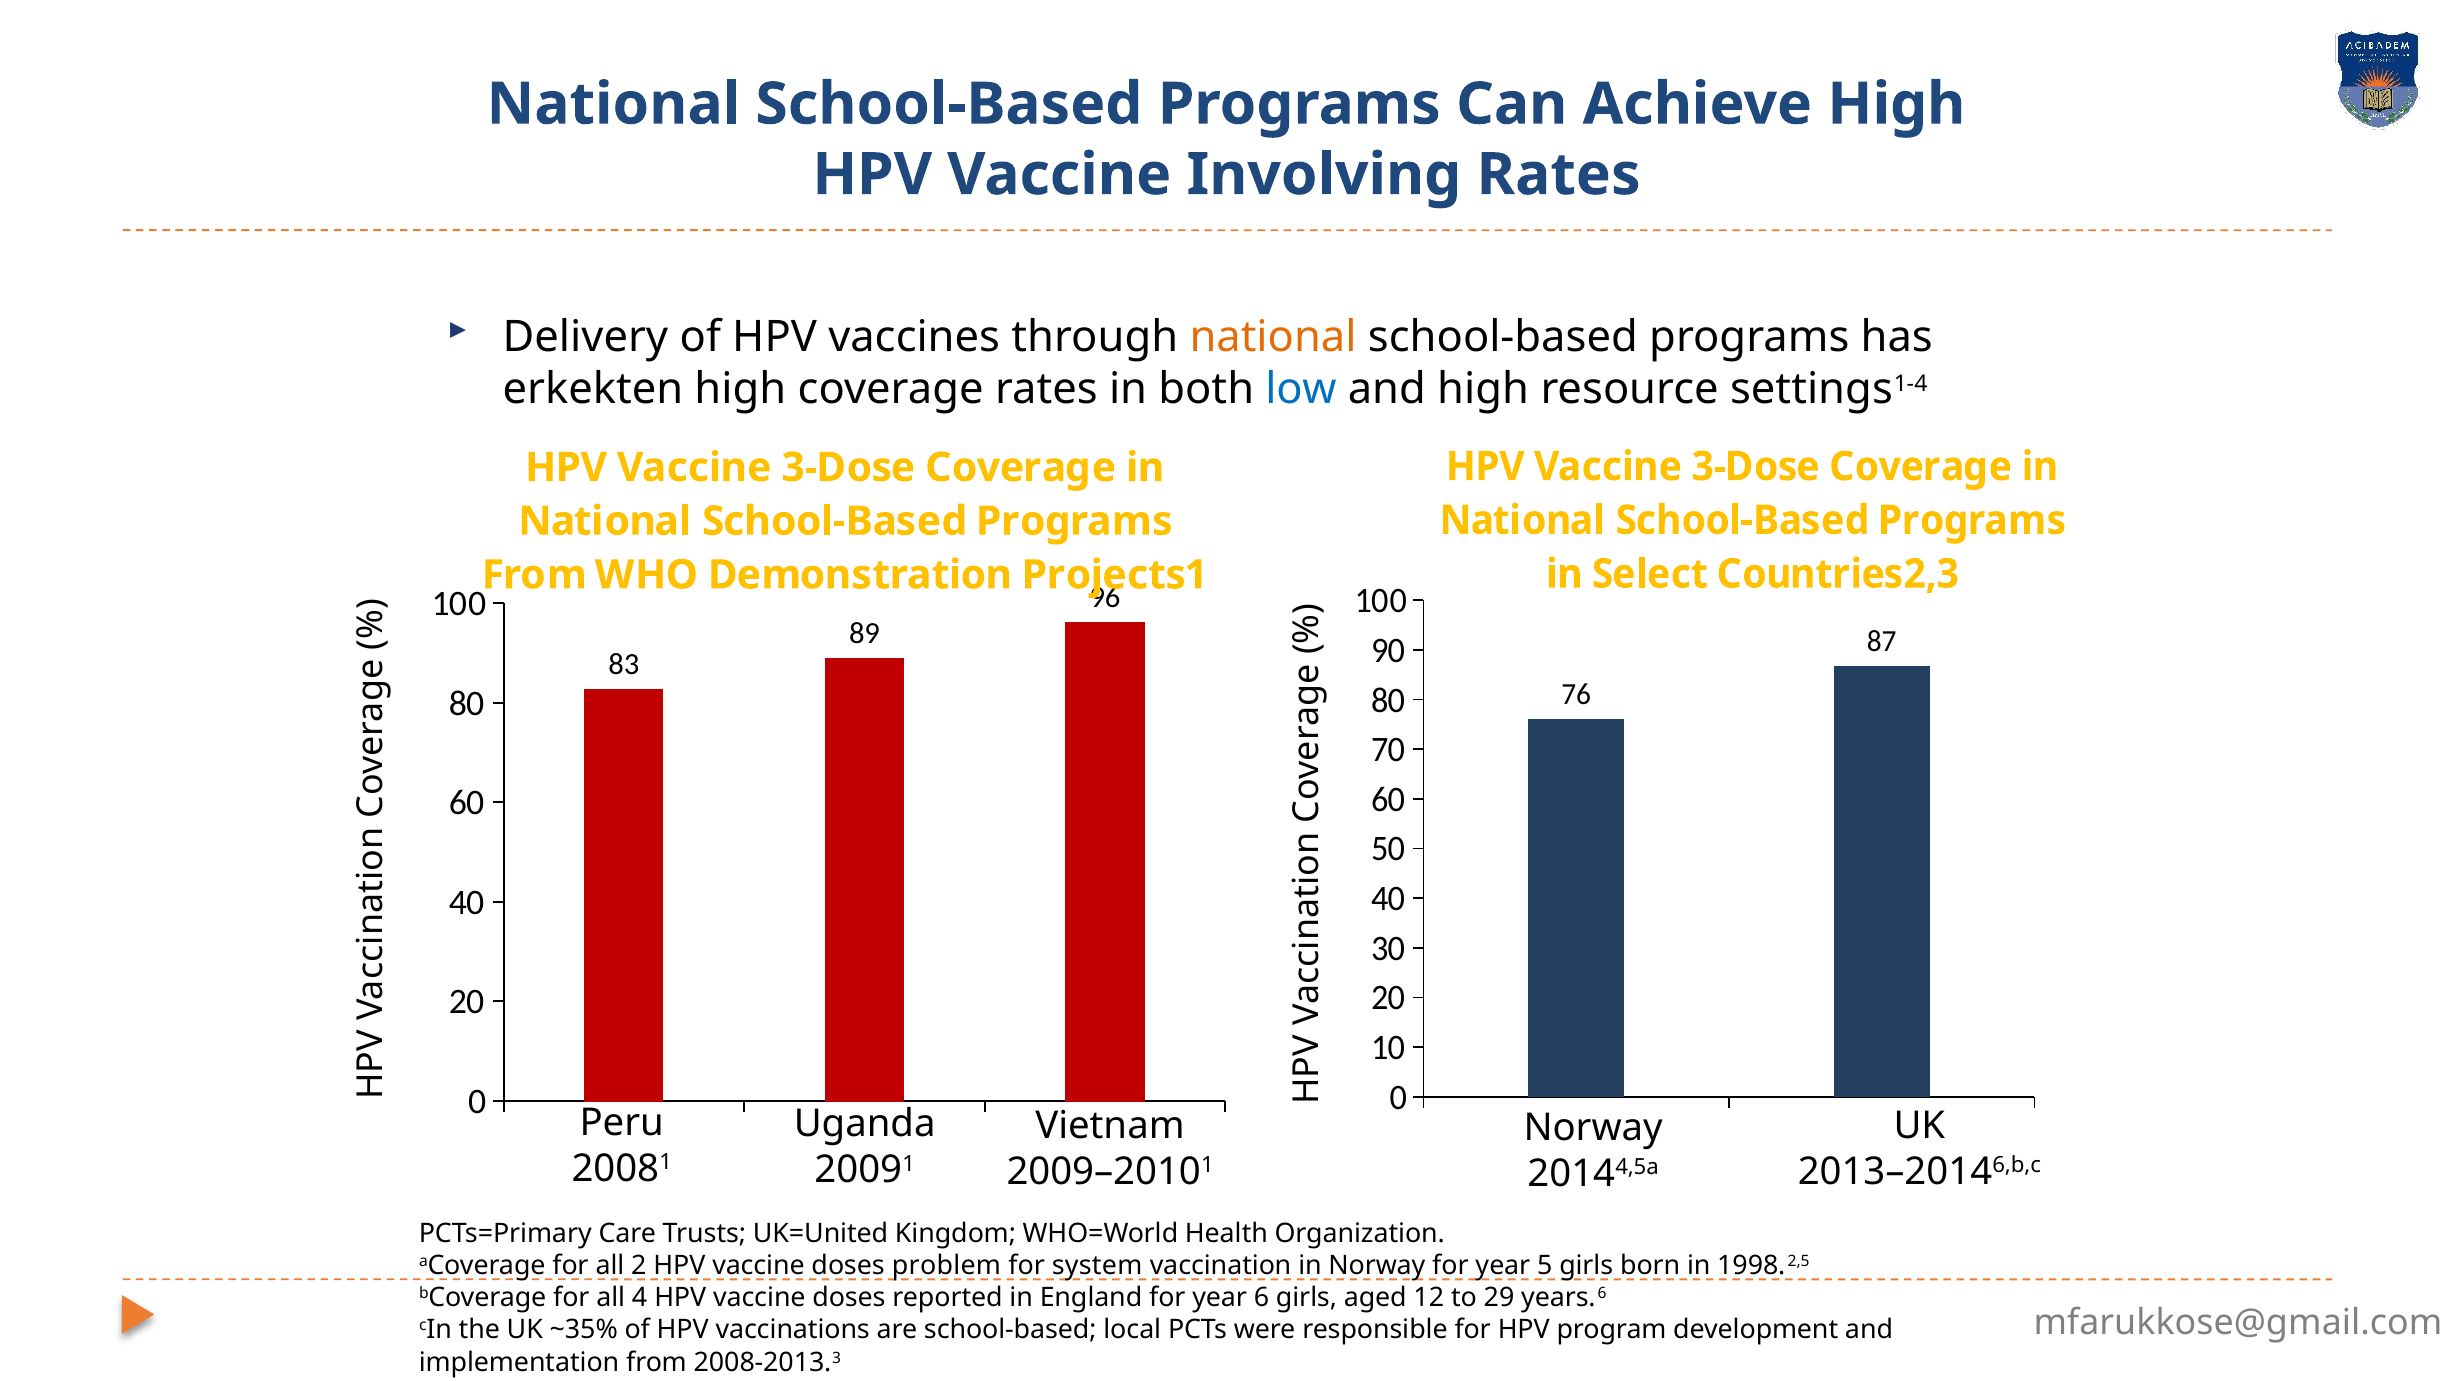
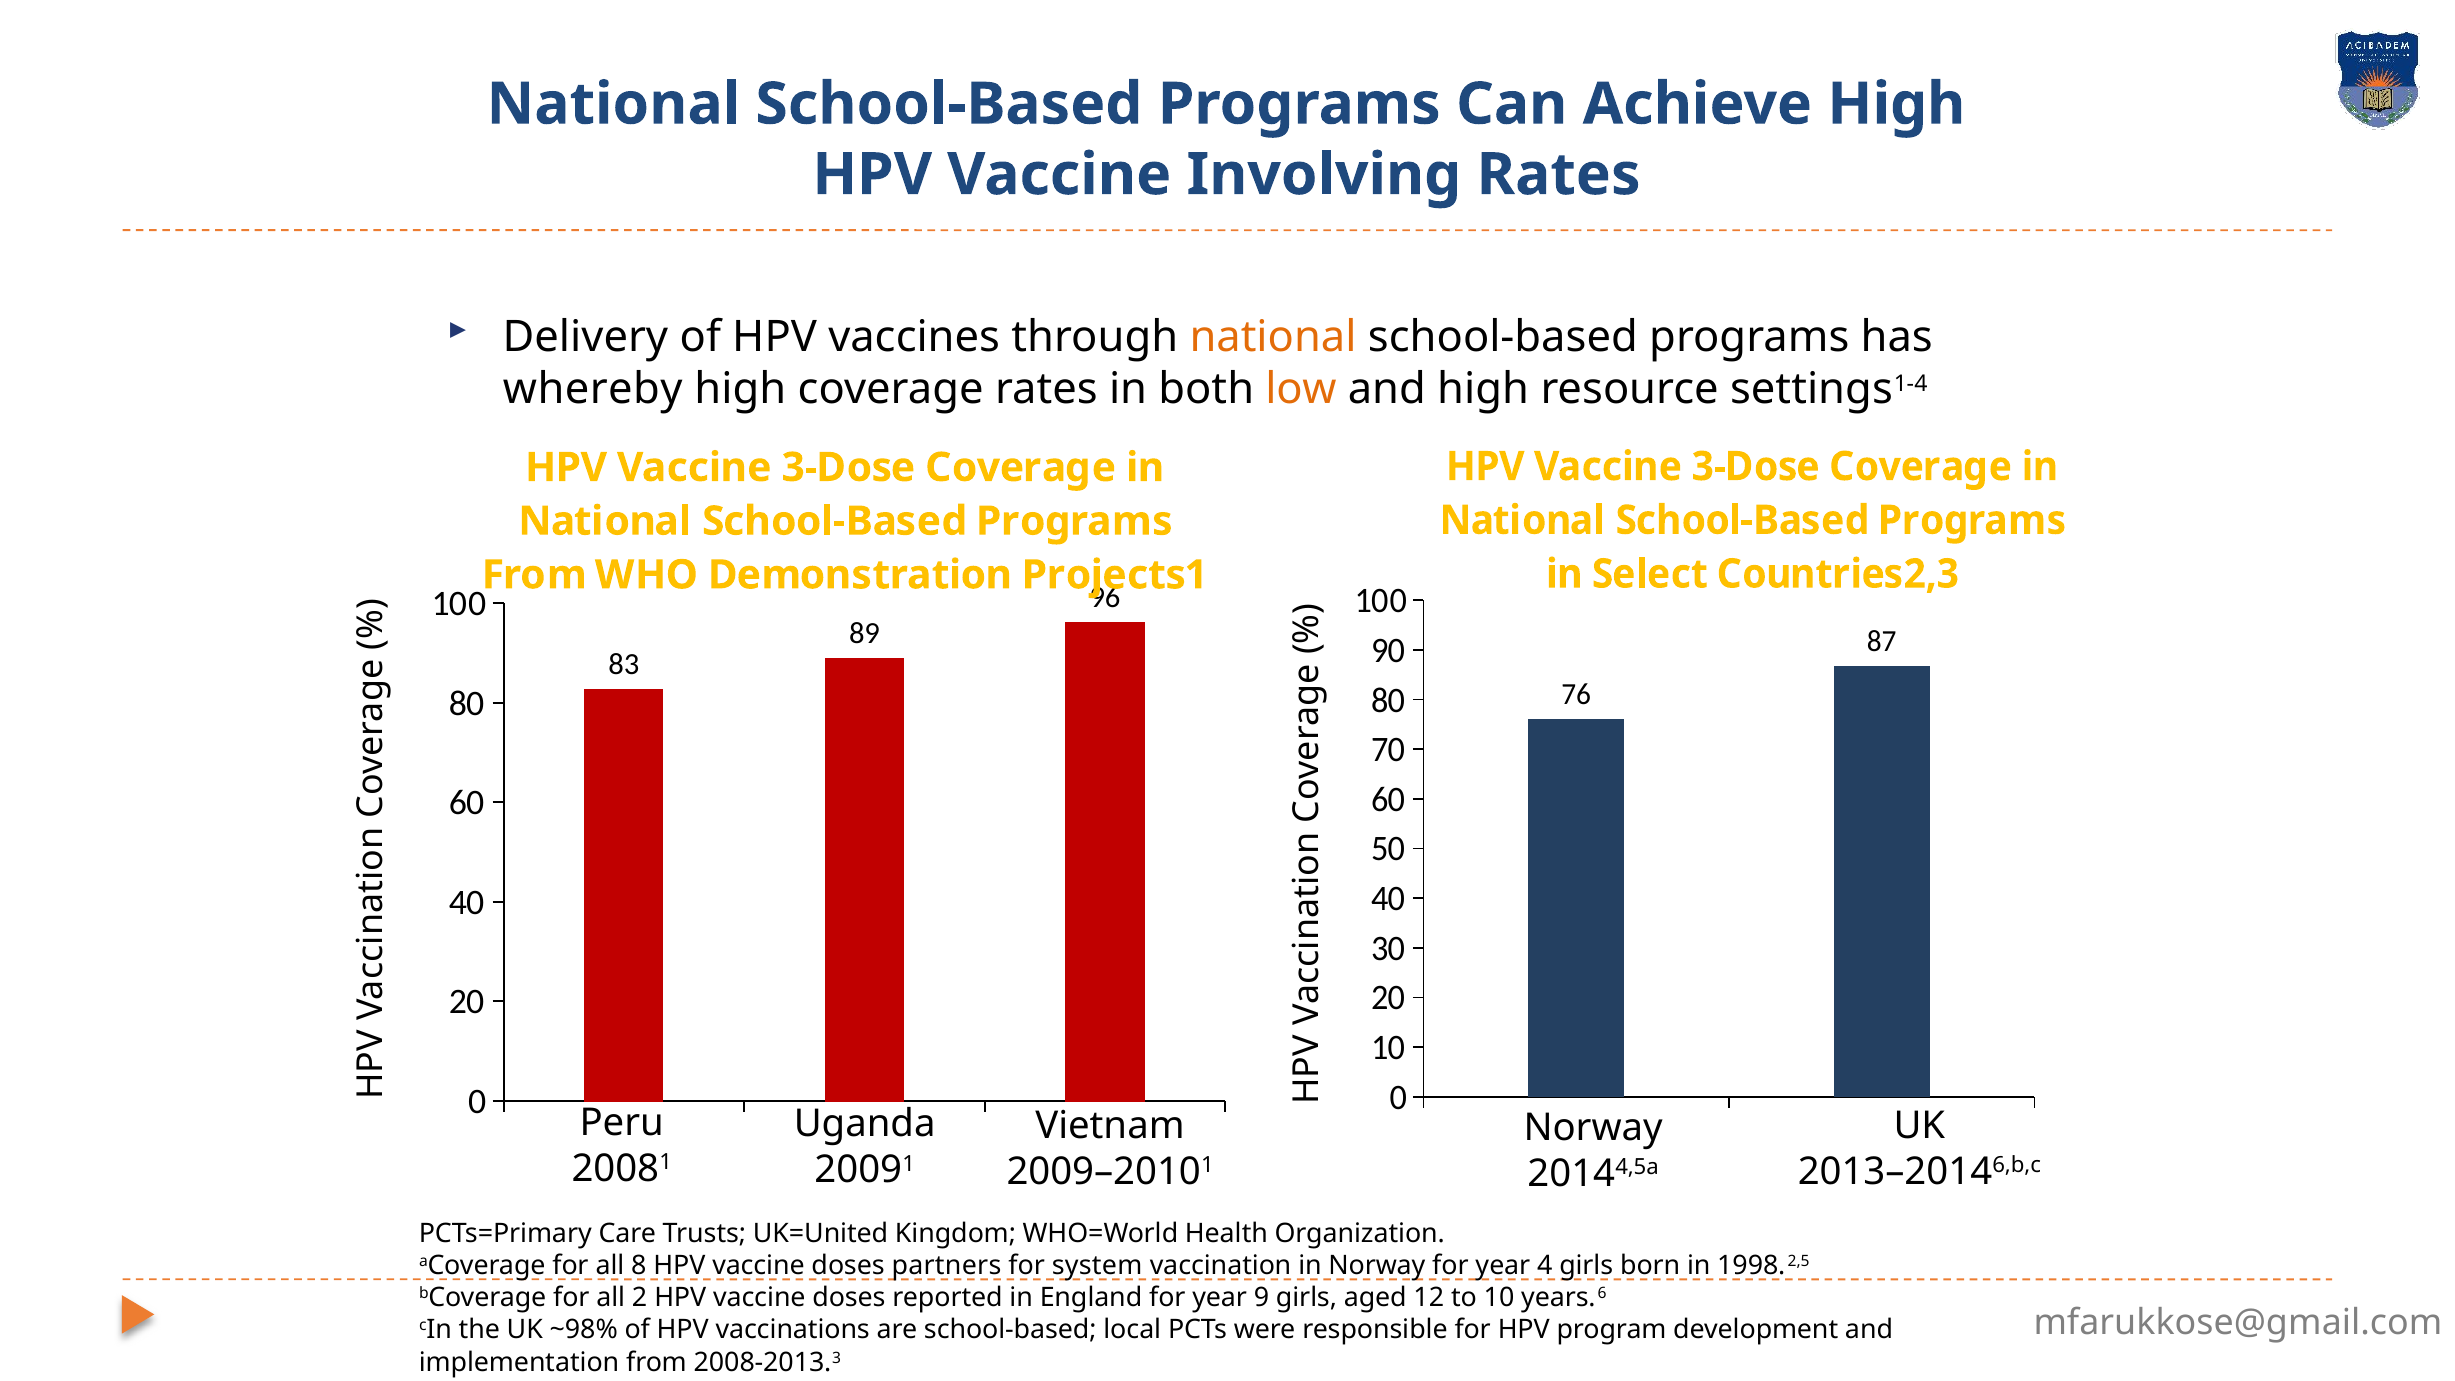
erkekten: erkekten -> whereby (593, 389)
low colour: blue -> orange (1301, 389)
2: 2 -> 8 (639, 1266)
problem: problem -> partners (946, 1266)
5: 5 -> 4 (1545, 1266)
4: 4 -> 2 (640, 1298)
6: 6 -> 9 (1262, 1298)
to 29: 29 -> 10 (1499, 1298)
~35%: ~35% -> ~98% (584, 1330)
